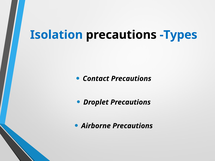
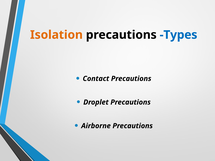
Isolation colour: blue -> orange (56, 35)
